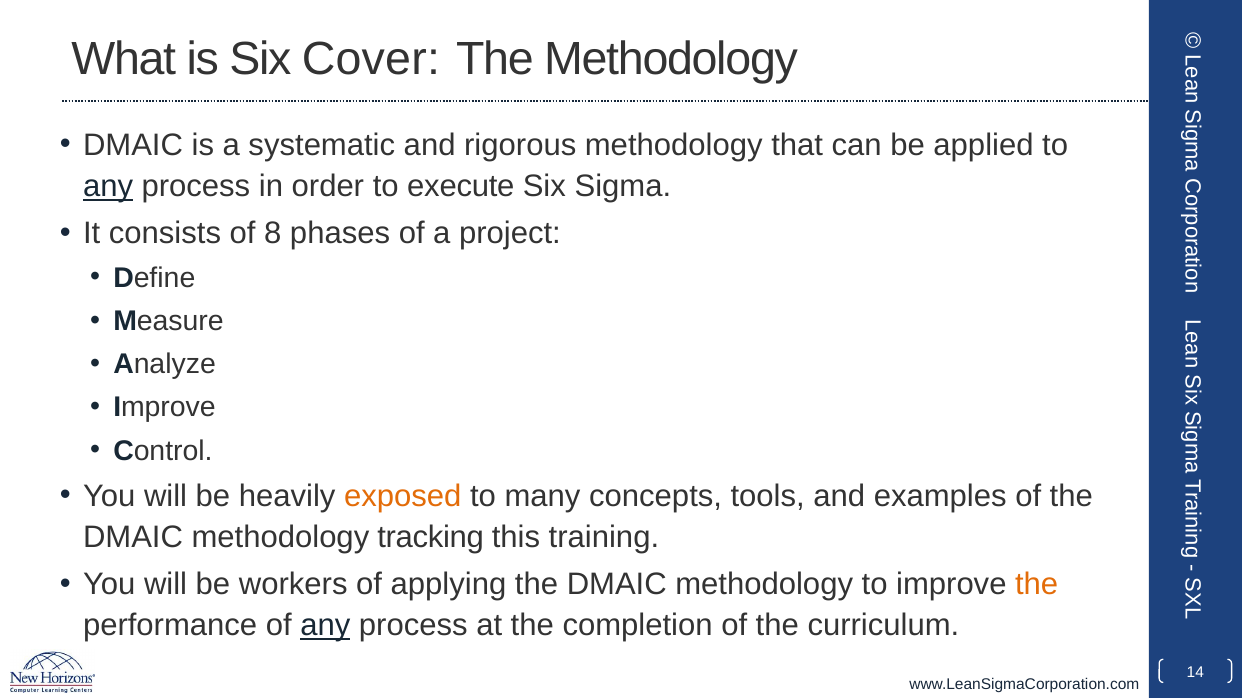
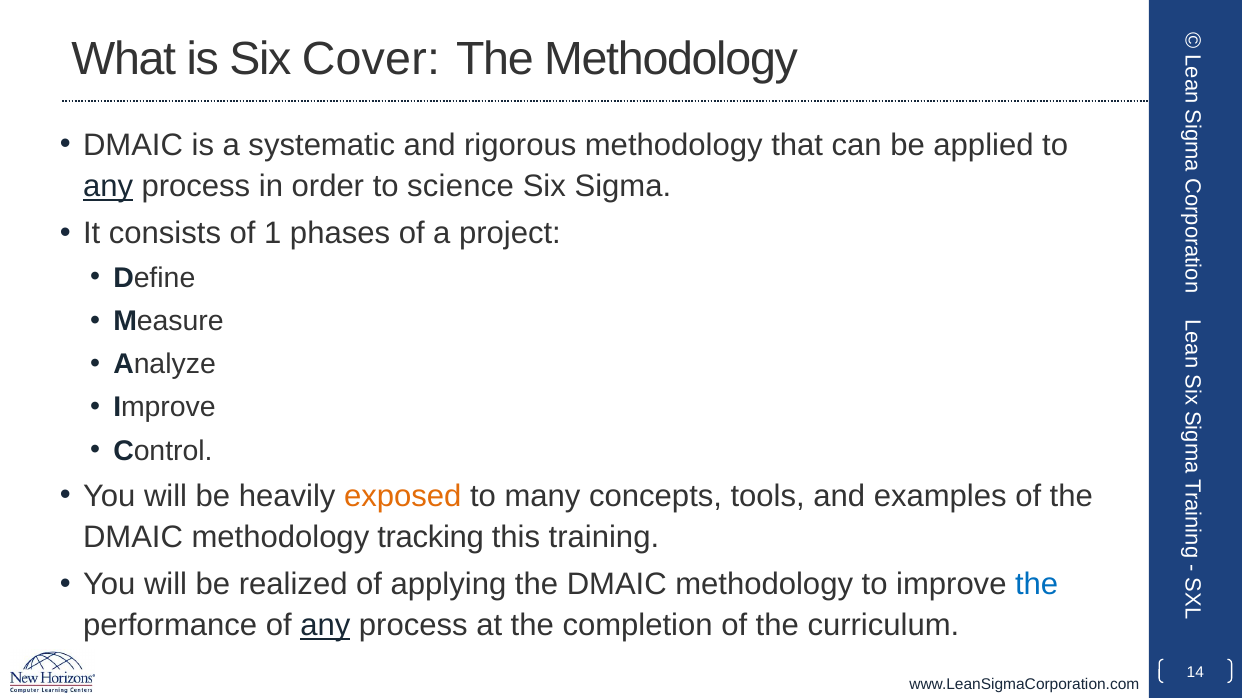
execute: execute -> science (461, 187)
8: 8 -> 1 (273, 234)
workers: workers -> realized (293, 585)
the colour: orange -> blue (1037, 585)
